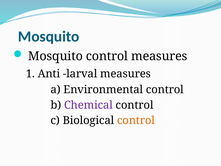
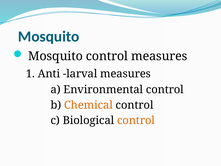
Chemical colour: purple -> orange (88, 105)
